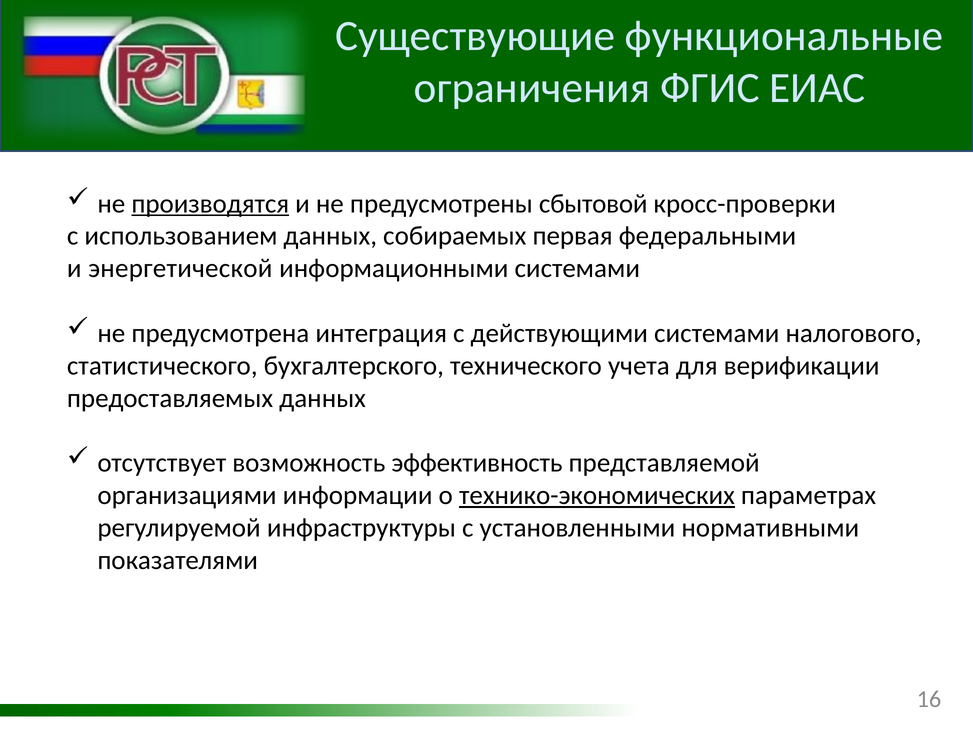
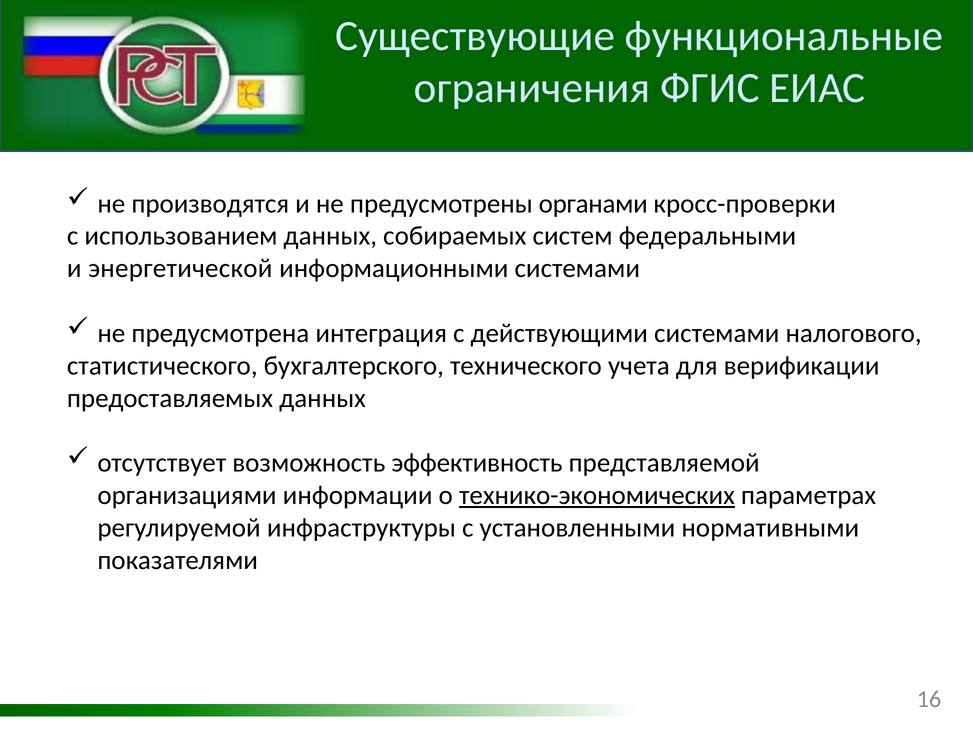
производятся underline: present -> none (210, 204)
сбытовой: сбытовой -> органами (593, 204)
первая: первая -> систем (573, 236)
